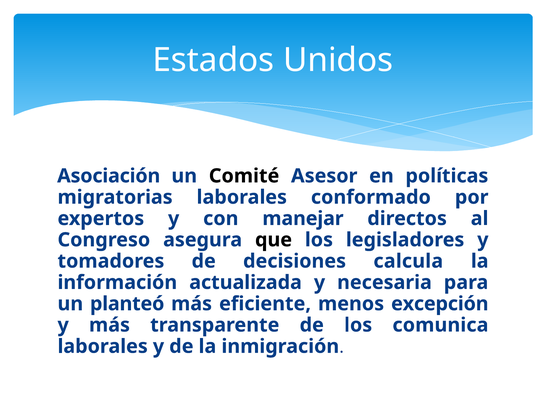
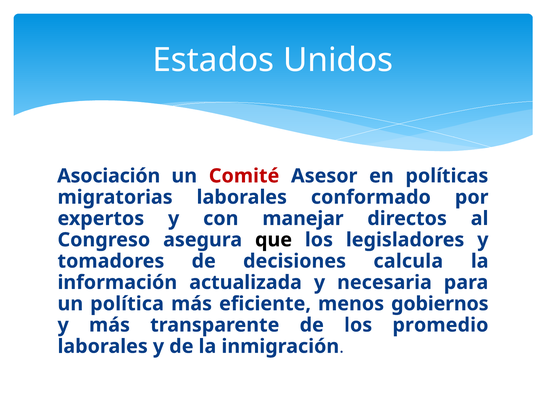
Comité colour: black -> red (244, 176)
planteó: planteó -> política (127, 303)
excepción: excepción -> gobiernos (440, 303)
comunica: comunica -> promedio (440, 325)
